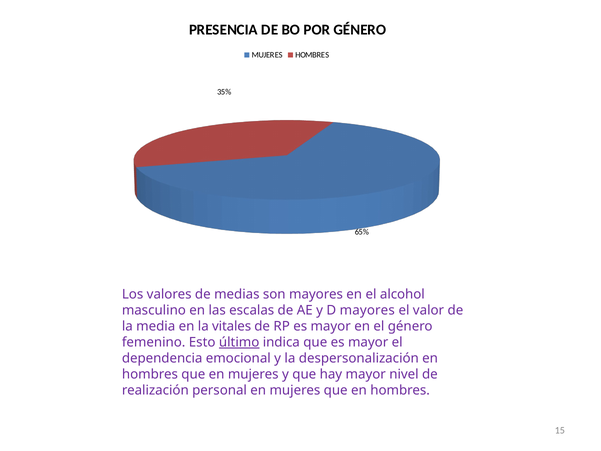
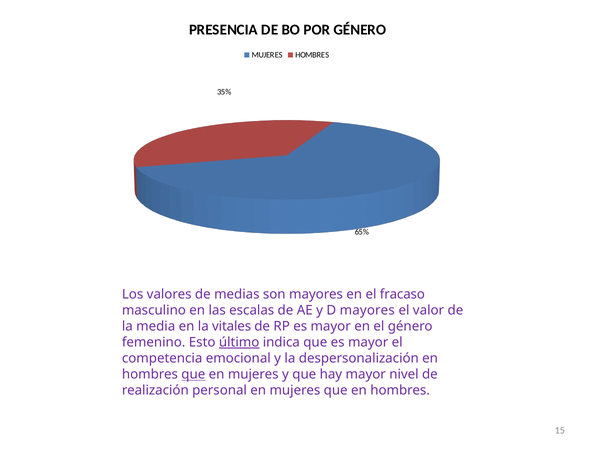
alcohol: alcohol -> fracaso (402, 294)
dependencia: dependencia -> competencia (162, 358)
que underline: none -> present (193, 374)
